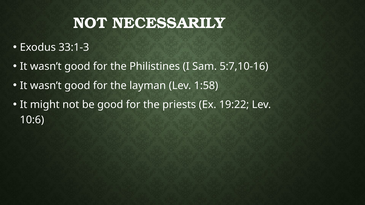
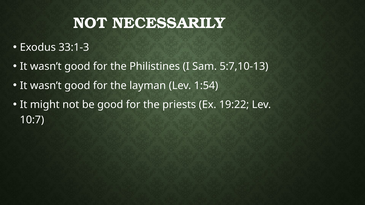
5:7,10-16: 5:7,10-16 -> 5:7,10-13 (244, 67)
1:58: 1:58 -> 1:54 (206, 86)
10:6: 10:6 -> 10:7 (32, 120)
